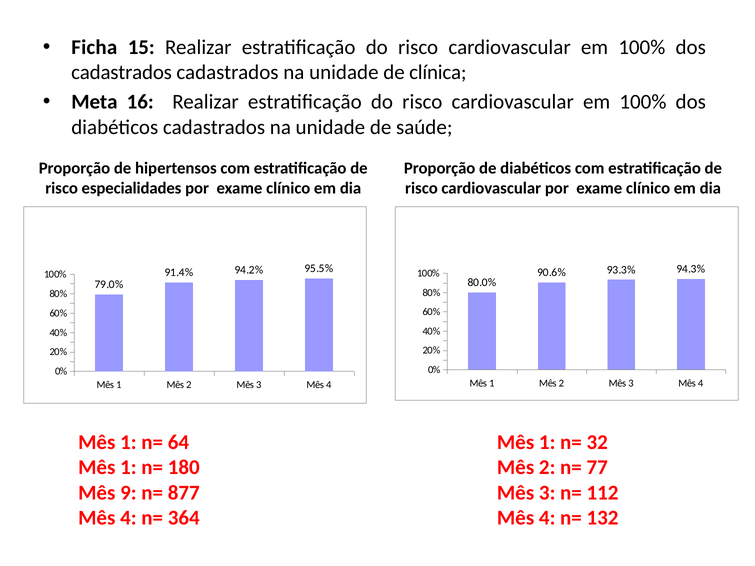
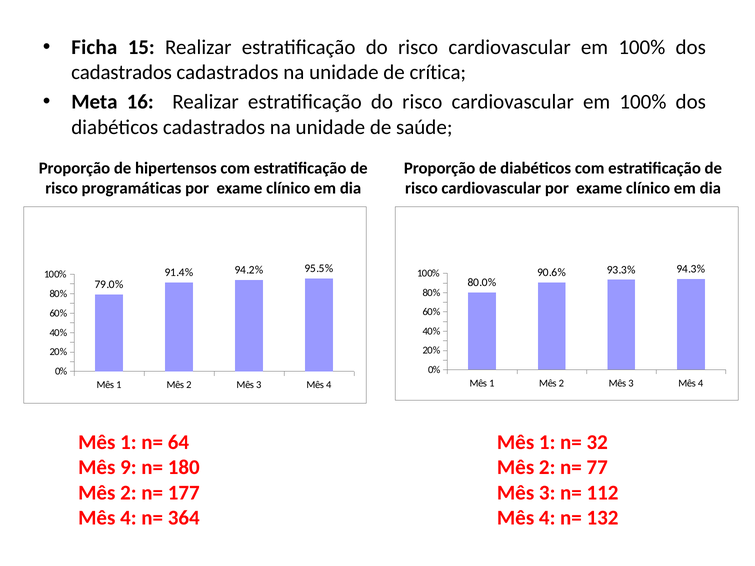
clínica: clínica -> crítica (438, 73)
especialidades: especialidades -> programáticas (131, 188)
1: 1 -> 9 (128, 468)
9: 9 -> 2 (128, 493)
877: 877 -> 177 (184, 493)
